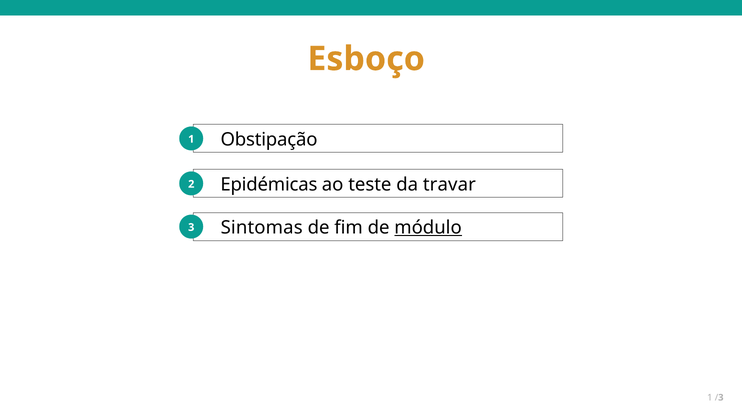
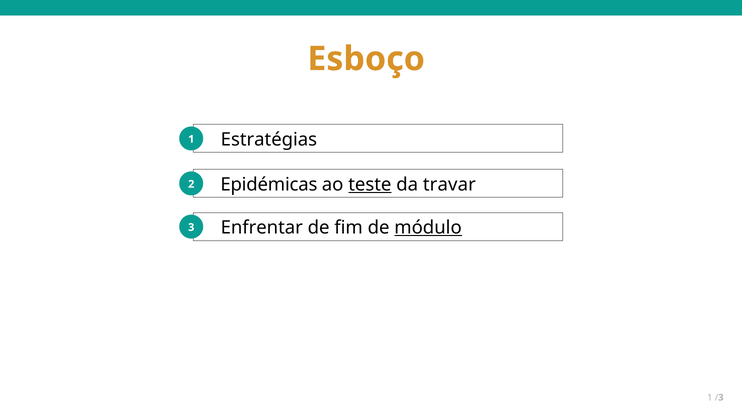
Obstipação: Obstipação -> Estratégias (269, 140)
teste underline: none -> present (370, 185)
Sintomas: Sintomas -> Enfrentar (262, 228)
